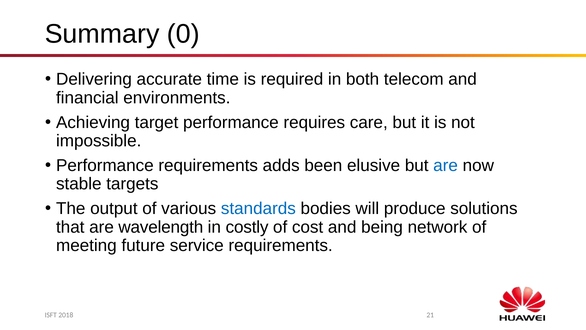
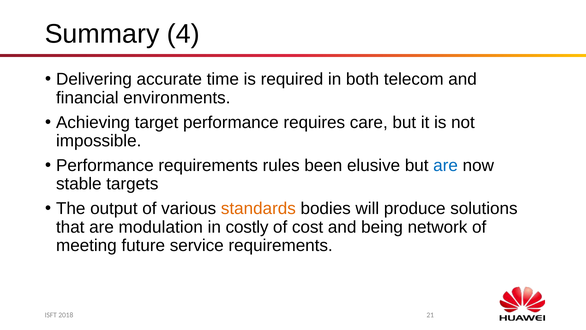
0: 0 -> 4 (183, 34)
adds: adds -> rules (281, 165)
standards colour: blue -> orange (258, 208)
wavelength: wavelength -> modulation (161, 227)
